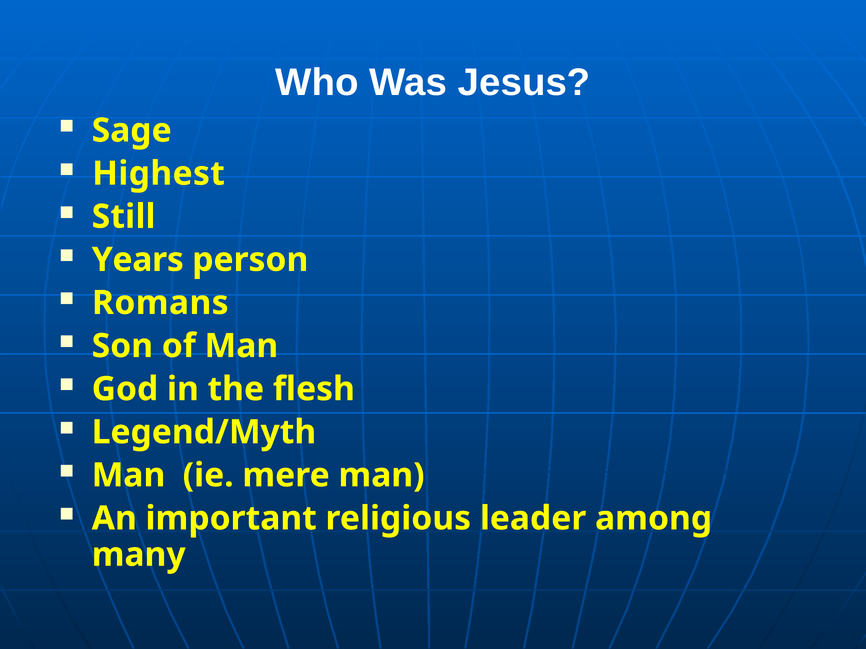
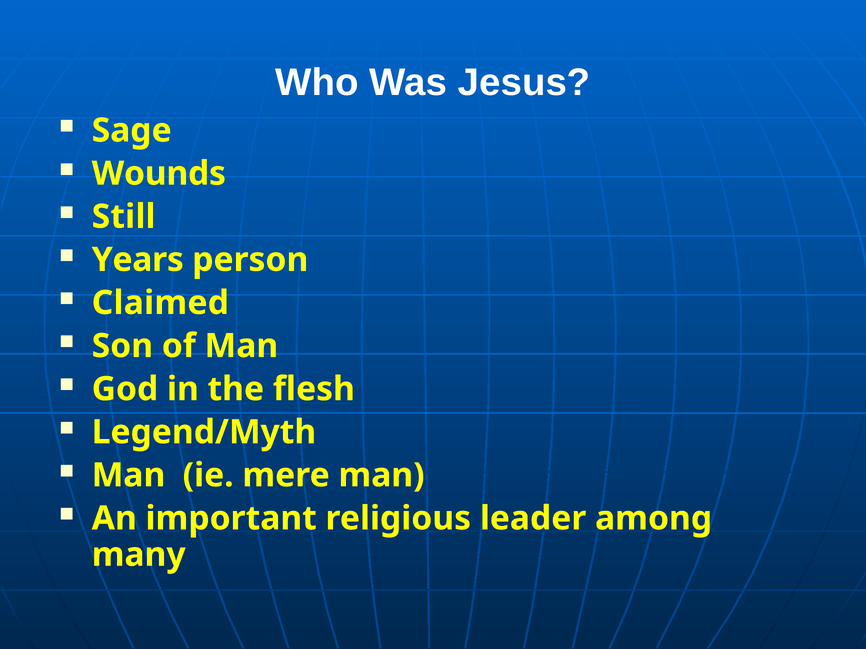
Highest: Highest -> Wounds (159, 174)
Romans: Romans -> Claimed (160, 303)
